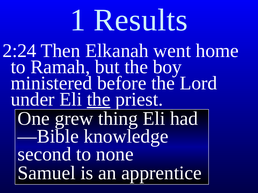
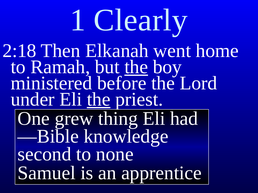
Results: Results -> Clearly (141, 20)
2:24: 2:24 -> 2:18 (19, 51)
the underline: none -> present (136, 67)
